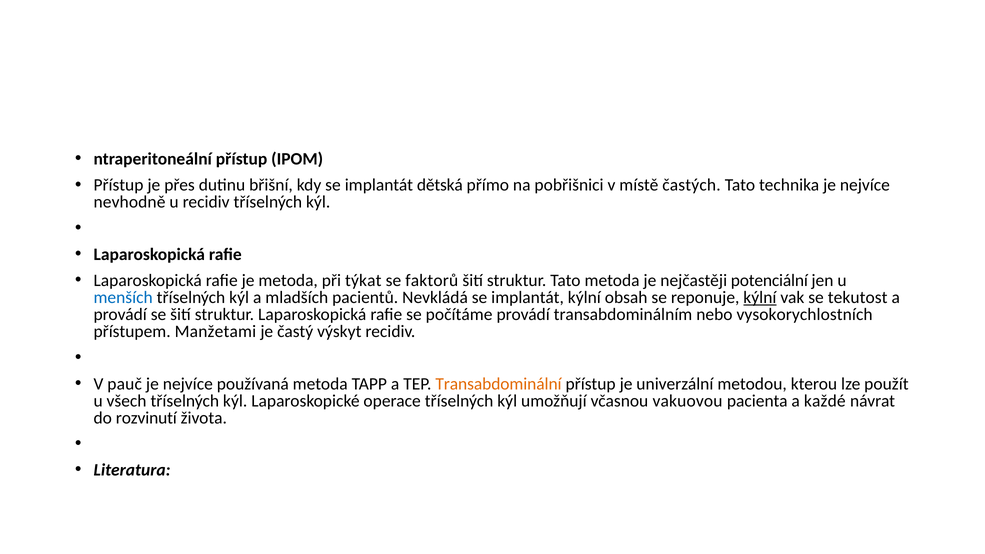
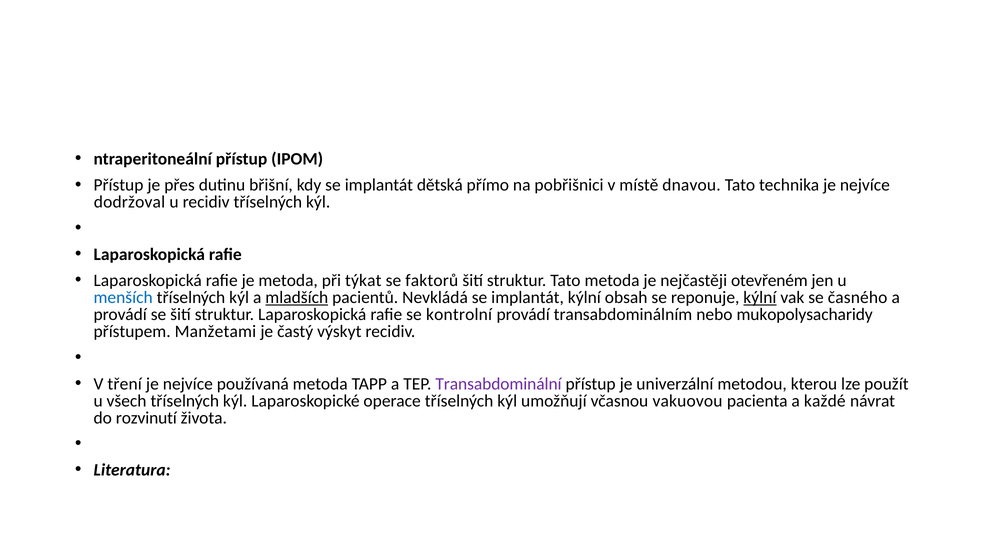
častých: častých -> dnavou (691, 185)
nevhodně: nevhodně -> dodržoval (129, 202)
potenciální: potenciální -> otevřeném (769, 281)
mladších underline: none -> present (297, 298)
tekutost: tekutost -> časného (858, 298)
počítáme: počítáme -> kontrolní (459, 315)
vysokorychlostních: vysokorychlostních -> mukopolysacharidy (805, 315)
pauč: pauč -> tření (125, 384)
Transabdominální colour: orange -> purple (498, 384)
